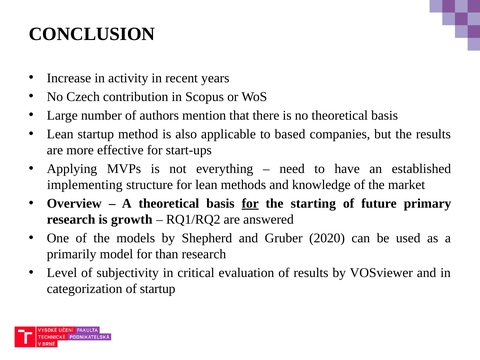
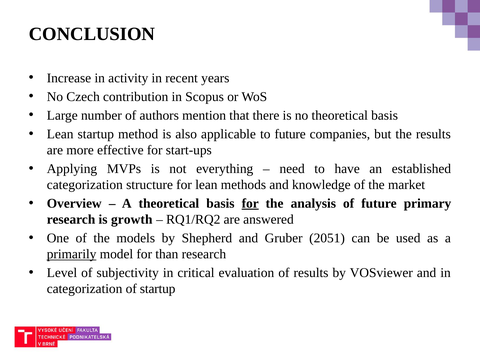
to based: based -> future (290, 134)
implementing: implementing -> categorization (85, 185)
starting: starting -> analysis (313, 203)
2020: 2020 -> 2051 (327, 238)
primarily underline: none -> present (72, 254)
